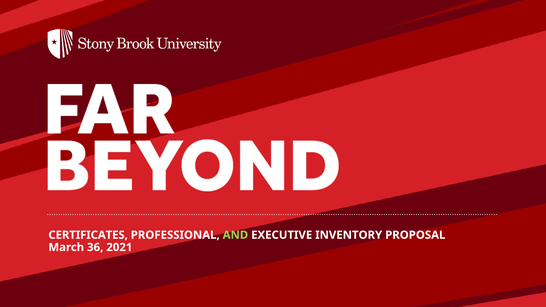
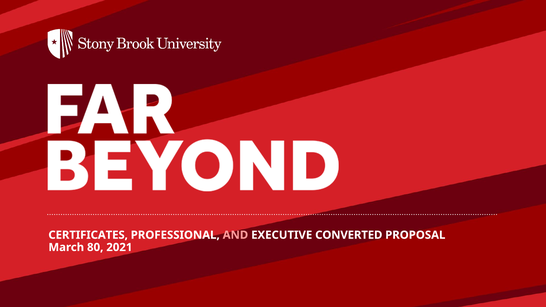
AND colour: light green -> pink (235, 235)
INVENTORY: INVENTORY -> CONVERTED (349, 235)
36: 36 -> 80 (95, 247)
